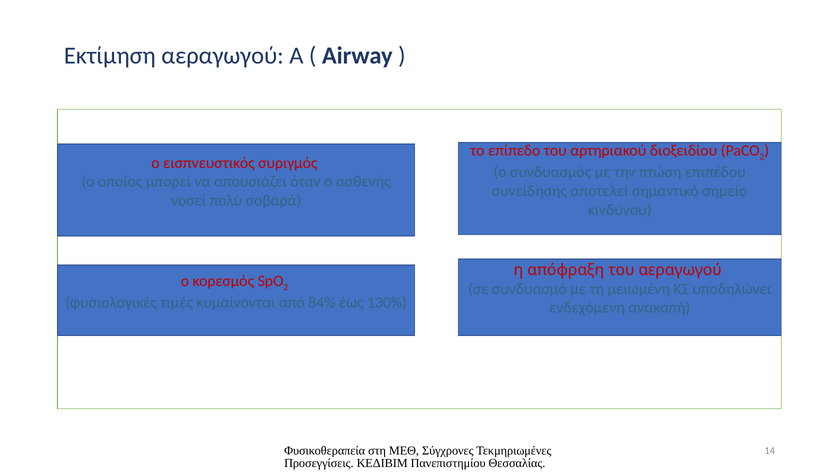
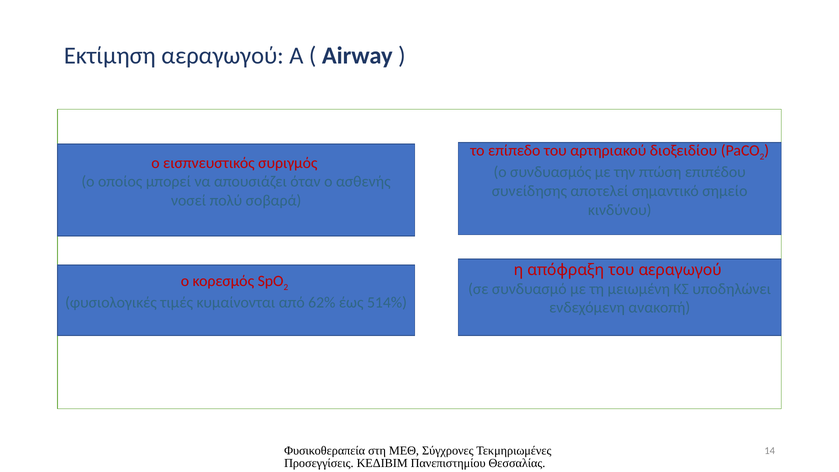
84%: 84% -> 62% (322, 302)
130%: 130% -> 514% (387, 302)
